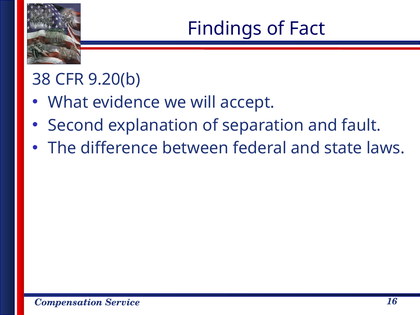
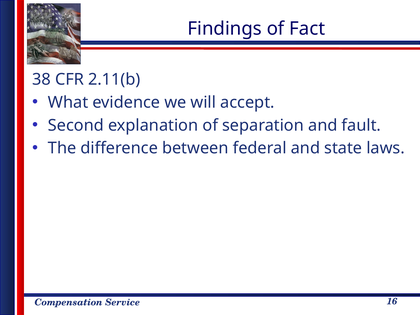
9.20(b: 9.20(b -> 2.11(b (114, 80)
